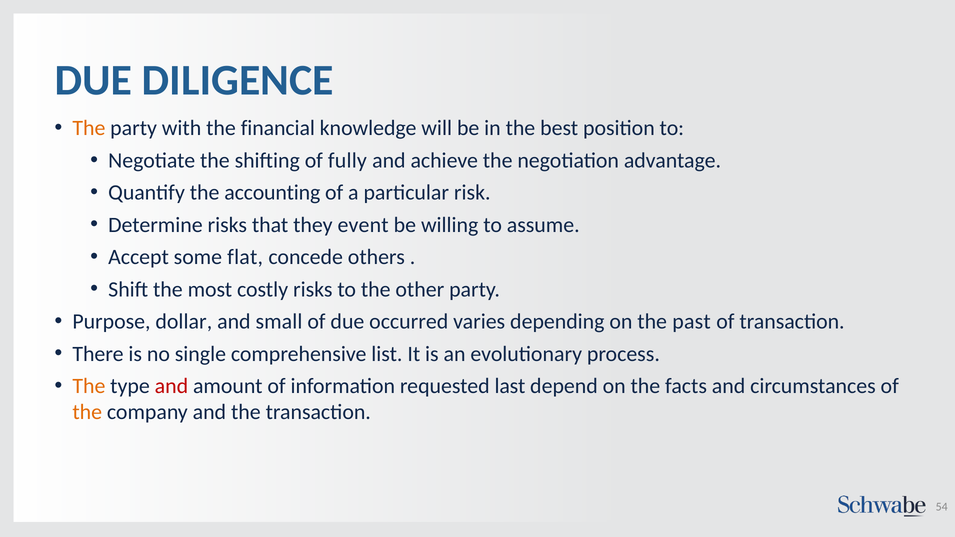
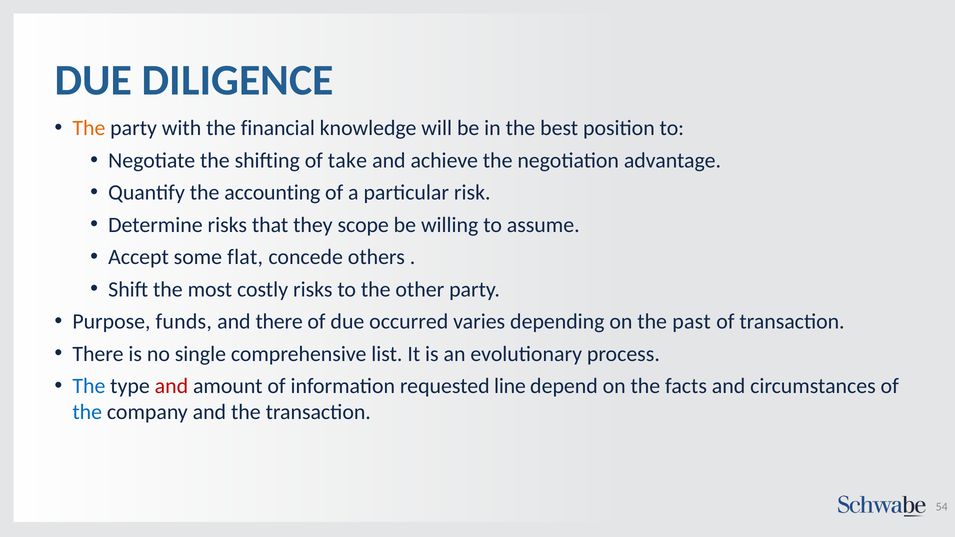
fully: fully -> take (347, 161)
event: event -> scope (363, 225)
dollar: dollar -> funds (184, 322)
and small: small -> there (279, 322)
The colour: orange -> blue (89, 386)
last: last -> line (510, 386)
the colour: orange -> blue (87, 412)
